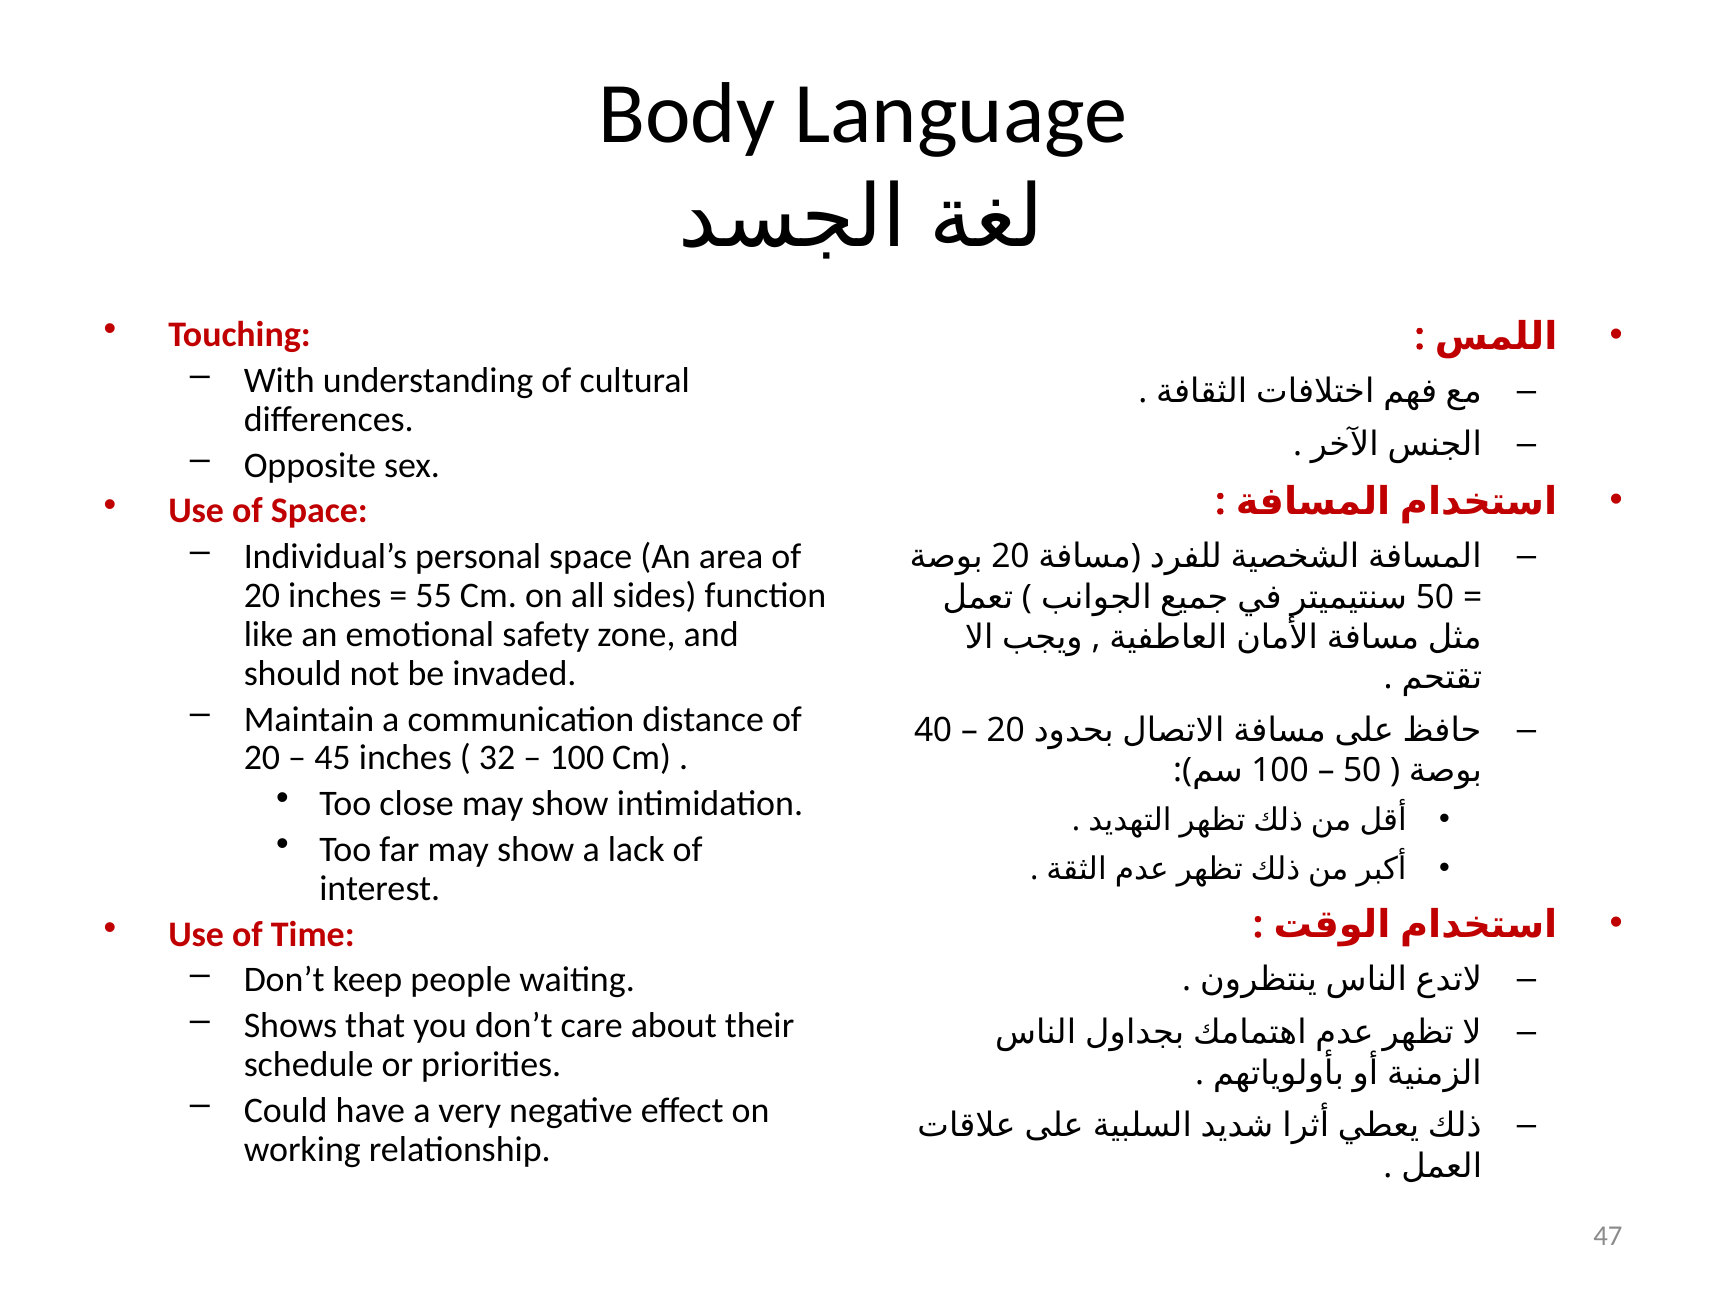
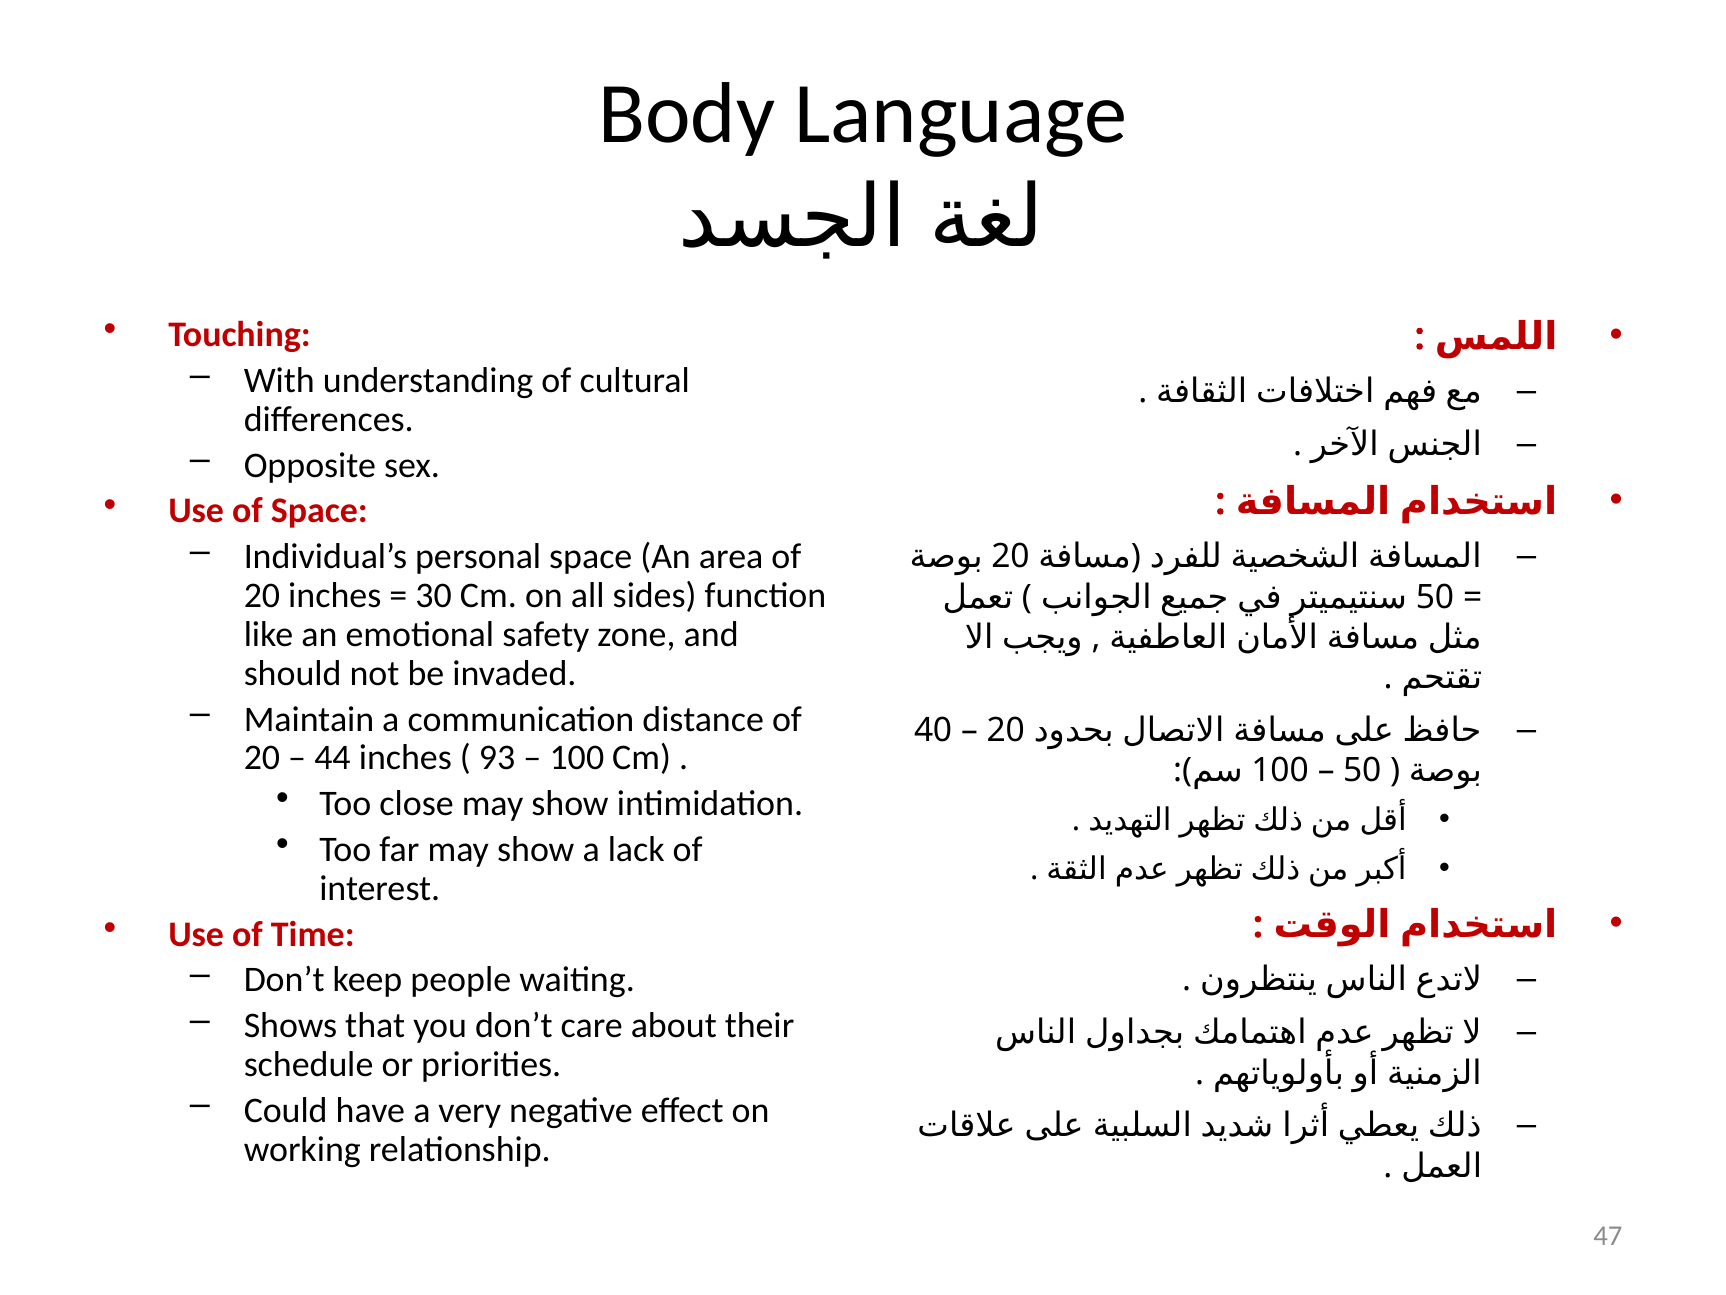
55: 55 -> 30 (434, 595)
45: 45 -> 44 (332, 758)
32: 32 -> 93 (497, 758)
